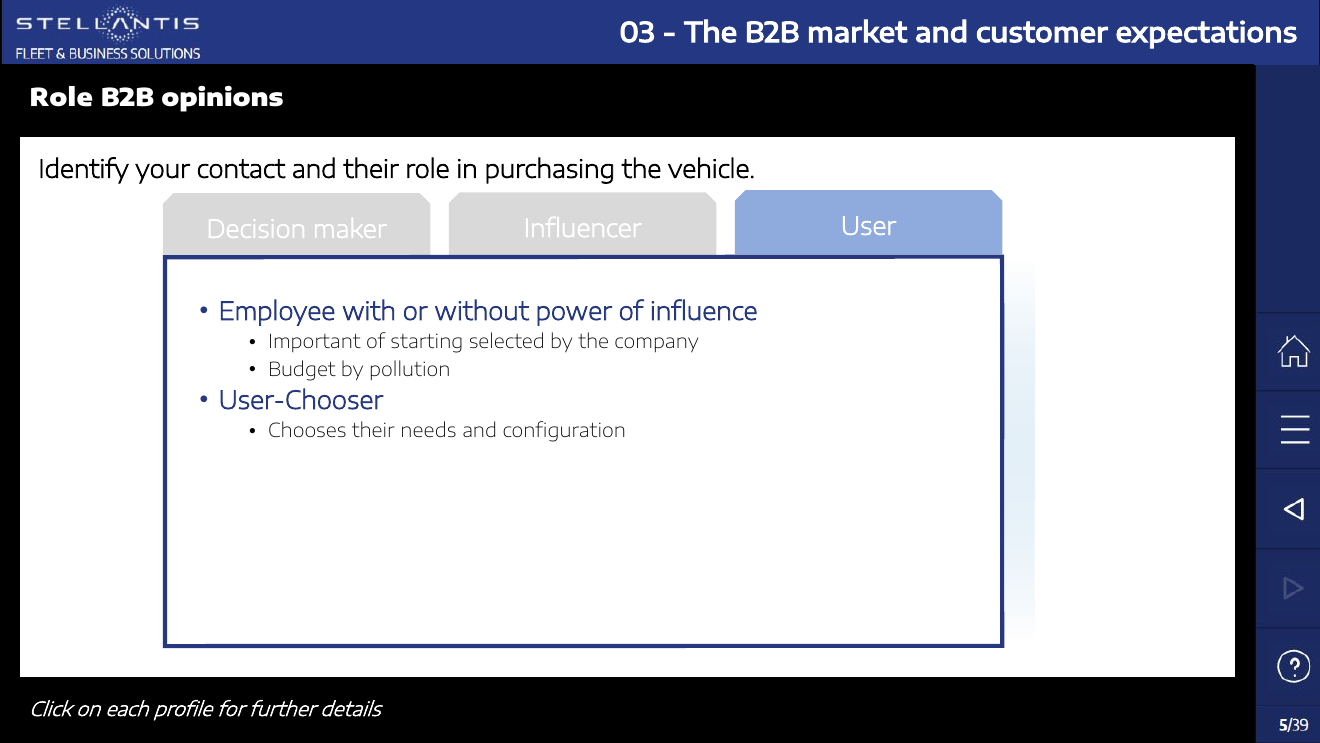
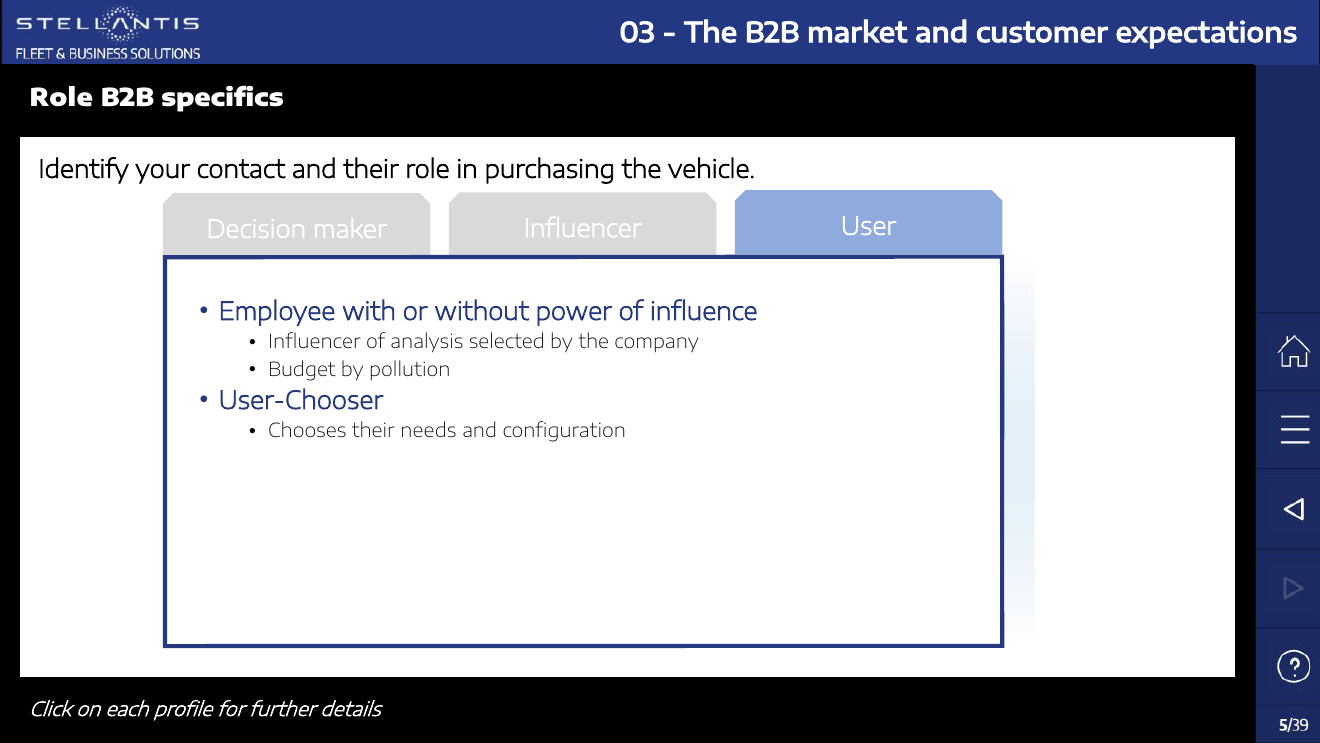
opinions: opinions -> specifics (223, 99)
Important: Important -> Influencer (314, 342)
starting: starting -> analysis (427, 342)
